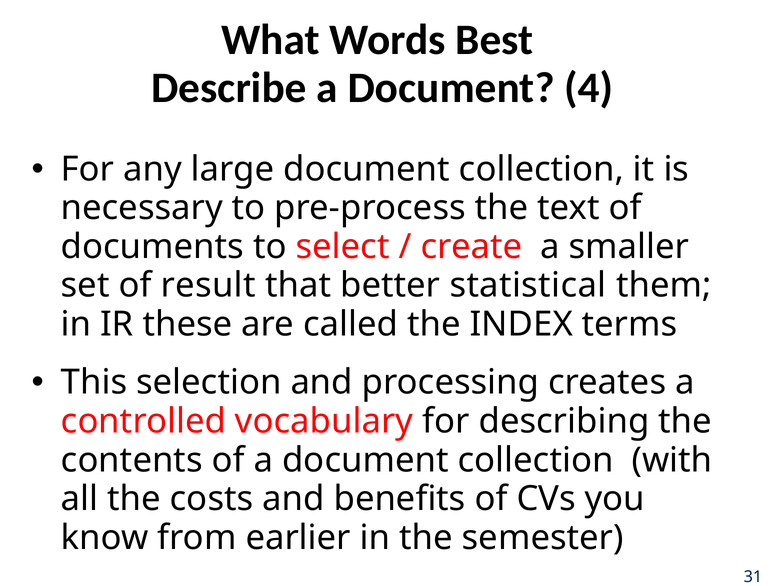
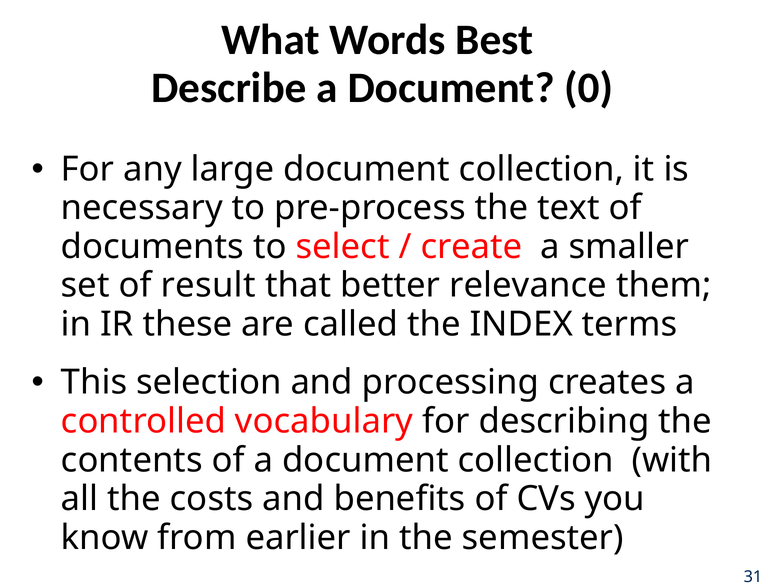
4: 4 -> 0 (589, 88)
statistical: statistical -> relevance (528, 285)
